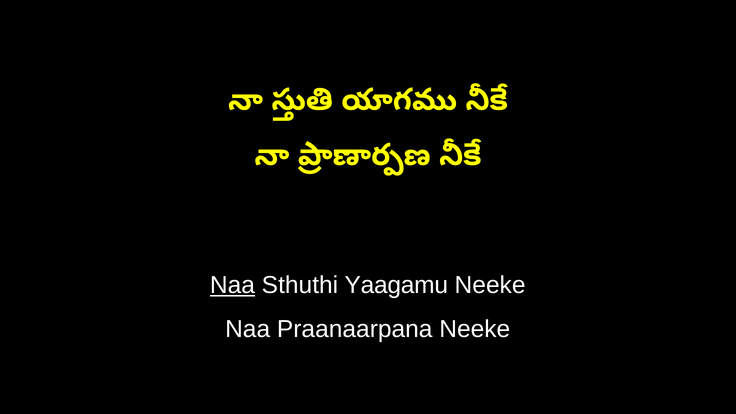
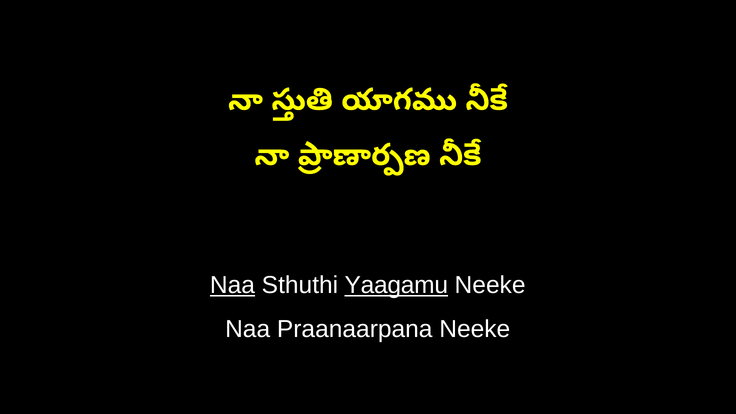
Yaagamu underline: none -> present (396, 285)
